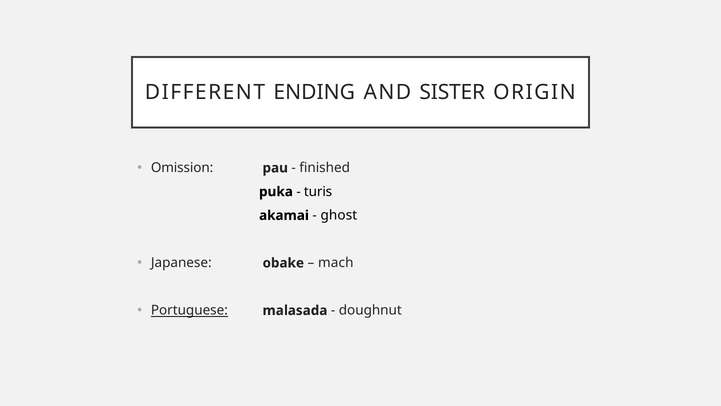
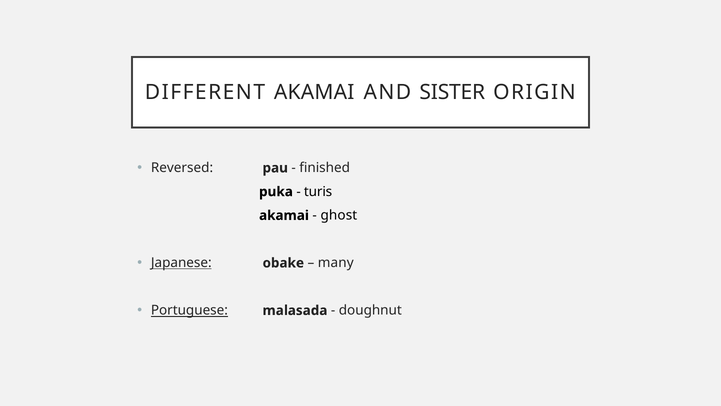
DIFFERENT ENDING: ENDING -> AKAMAI (314, 92)
Omission: Omission -> Reversed (182, 168)
Japanese underline: none -> present (181, 263)
mach: mach -> many (336, 263)
